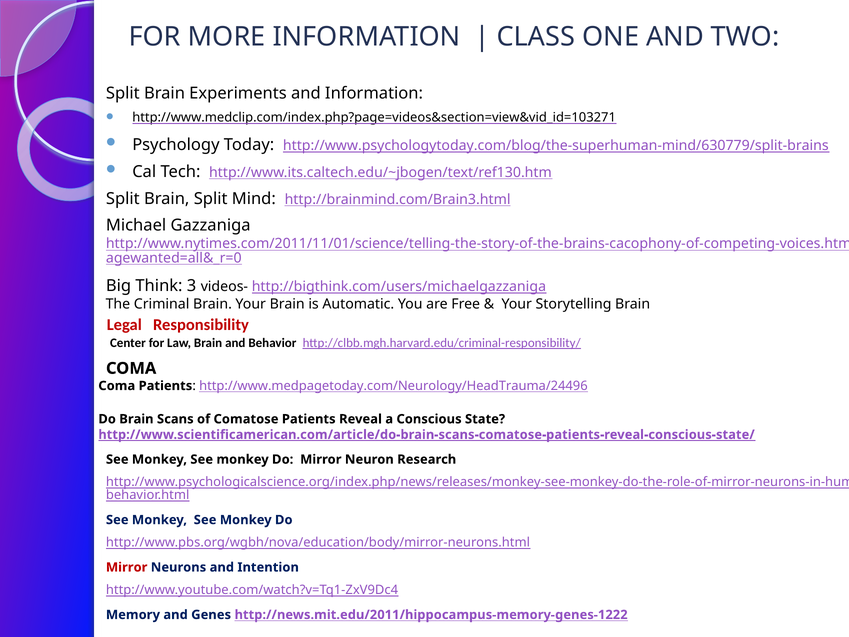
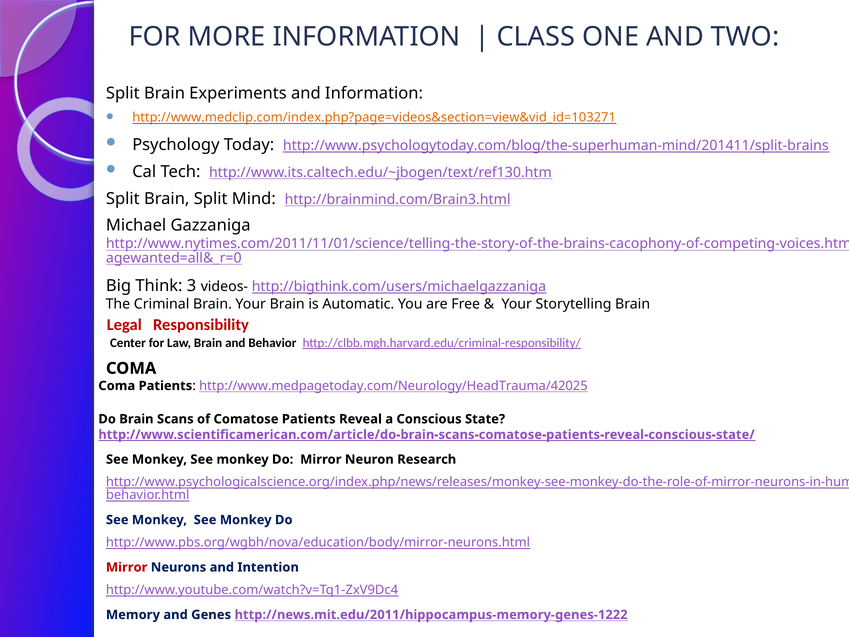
http://www.medclip.com/index.php?page=videos&section=view&vid_id=103271 colour: black -> orange (374, 118)
http://www.psychologytoday.com/blog/the-superhuman-mind/630779/split-brains: http://www.psychologytoday.com/blog/the-superhuman-mind/630779/split-brains -> http://www.psychologytoday.com/blog/the-superhuman-mind/201411/split-brains (556, 145)
http://www.medpagetoday.com/Neurology/HeadTrauma/24496: http://www.medpagetoday.com/Neurology/HeadTrauma/24496 -> http://www.medpagetoday.com/Neurology/HeadTrauma/42025 (393, 386)
